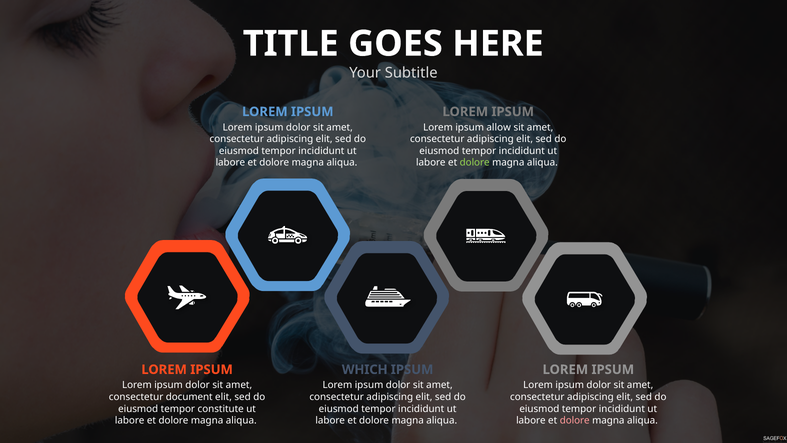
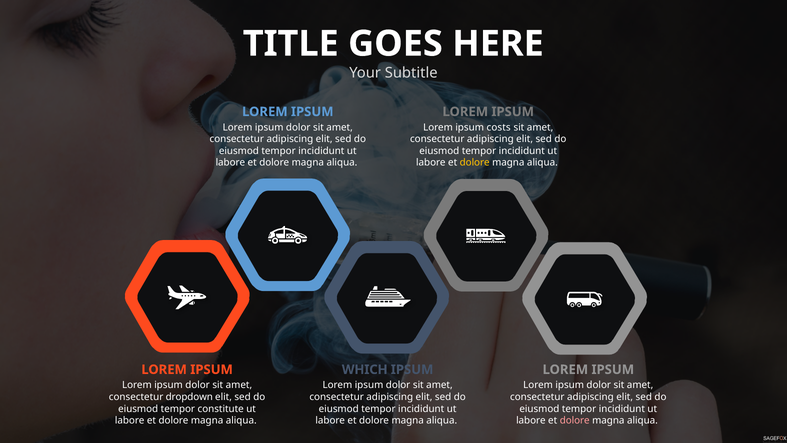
allow: allow -> costs (499, 127)
dolore colour: light green -> yellow (475, 163)
document: document -> dropdown (189, 397)
